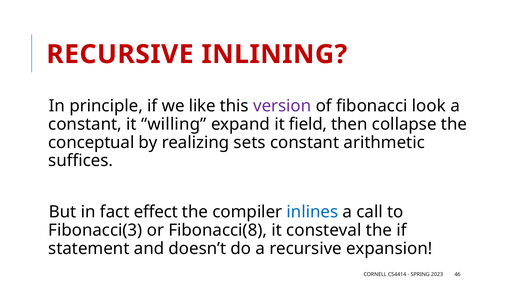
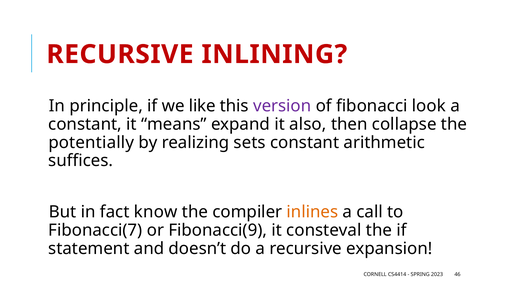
willing: willing -> means (174, 124)
field: field -> also (308, 124)
conceptual: conceptual -> potentially (91, 143)
effect: effect -> know (156, 212)
inlines colour: blue -> orange (312, 212)
Fibonacci(3: Fibonacci(3 -> Fibonacci(7 (95, 230)
Fibonacci(8: Fibonacci(8 -> Fibonacci(9 (218, 230)
